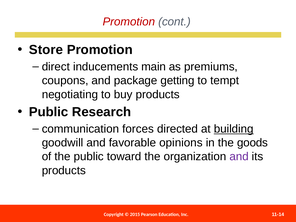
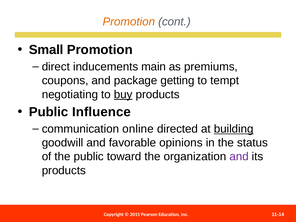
Promotion colour: red -> orange (129, 22)
Store: Store -> Small (46, 50)
buy underline: none -> present (123, 94)
Research: Research -> Influence (101, 112)
forces: forces -> online (138, 129)
goods: goods -> status (252, 143)
